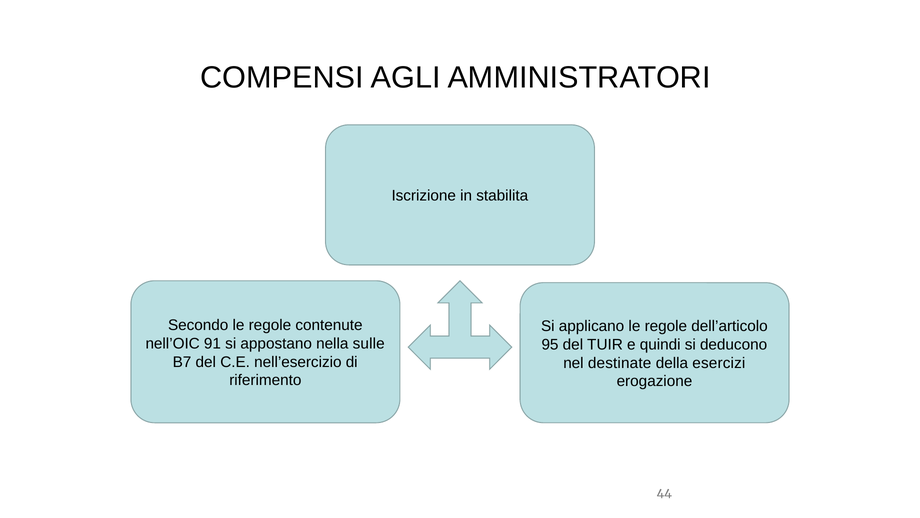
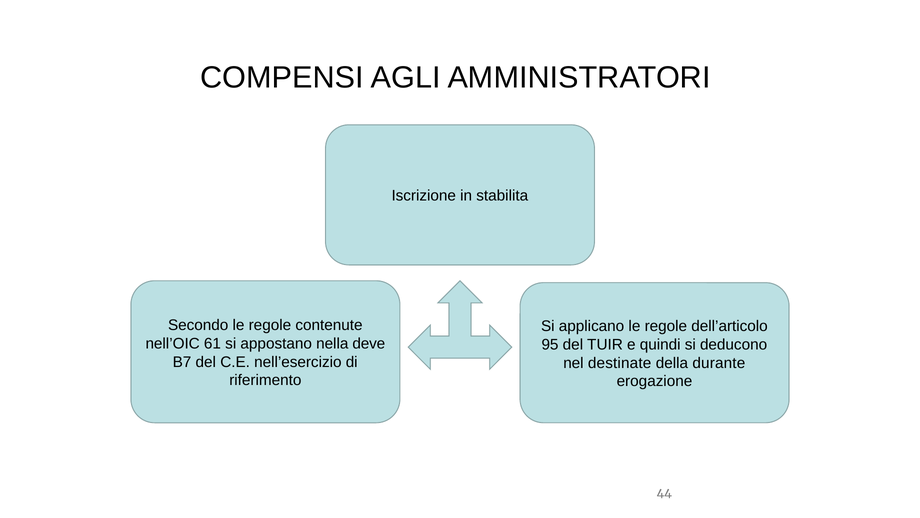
91: 91 -> 61 (212, 343)
sulle: sulle -> deve (369, 343)
esercizi: esercizi -> durante (719, 363)
